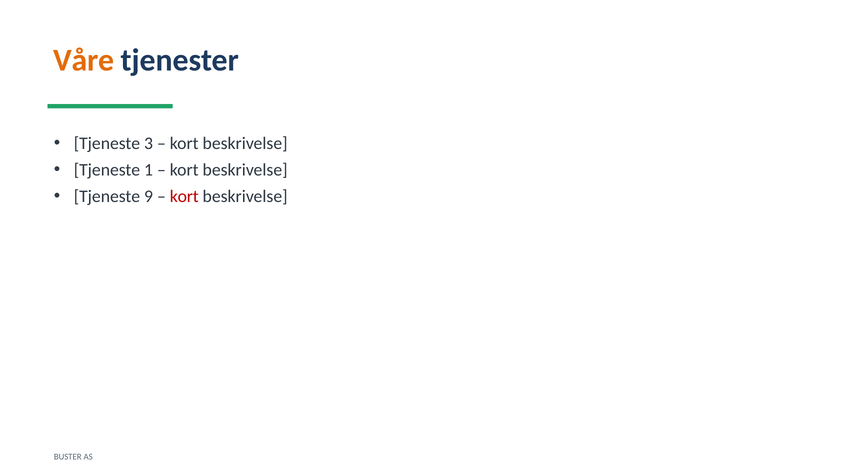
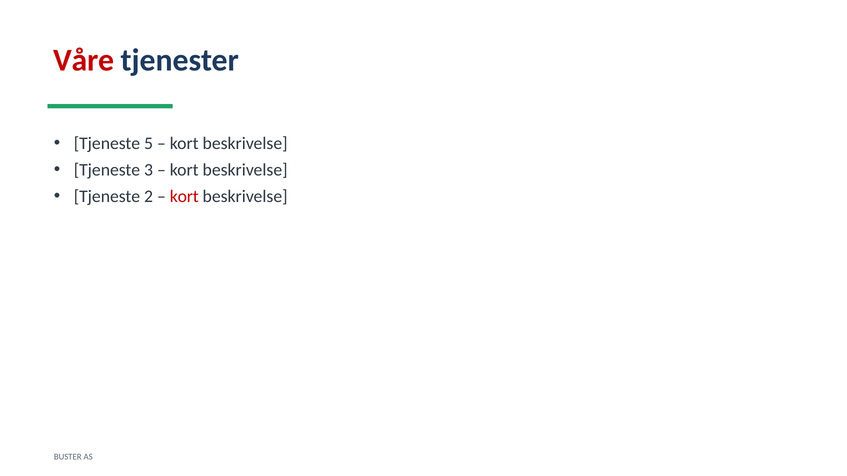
Våre colour: orange -> red (84, 60)
3: 3 -> 5 (148, 143)
1: 1 -> 3 (148, 170)
9: 9 -> 2 (148, 196)
